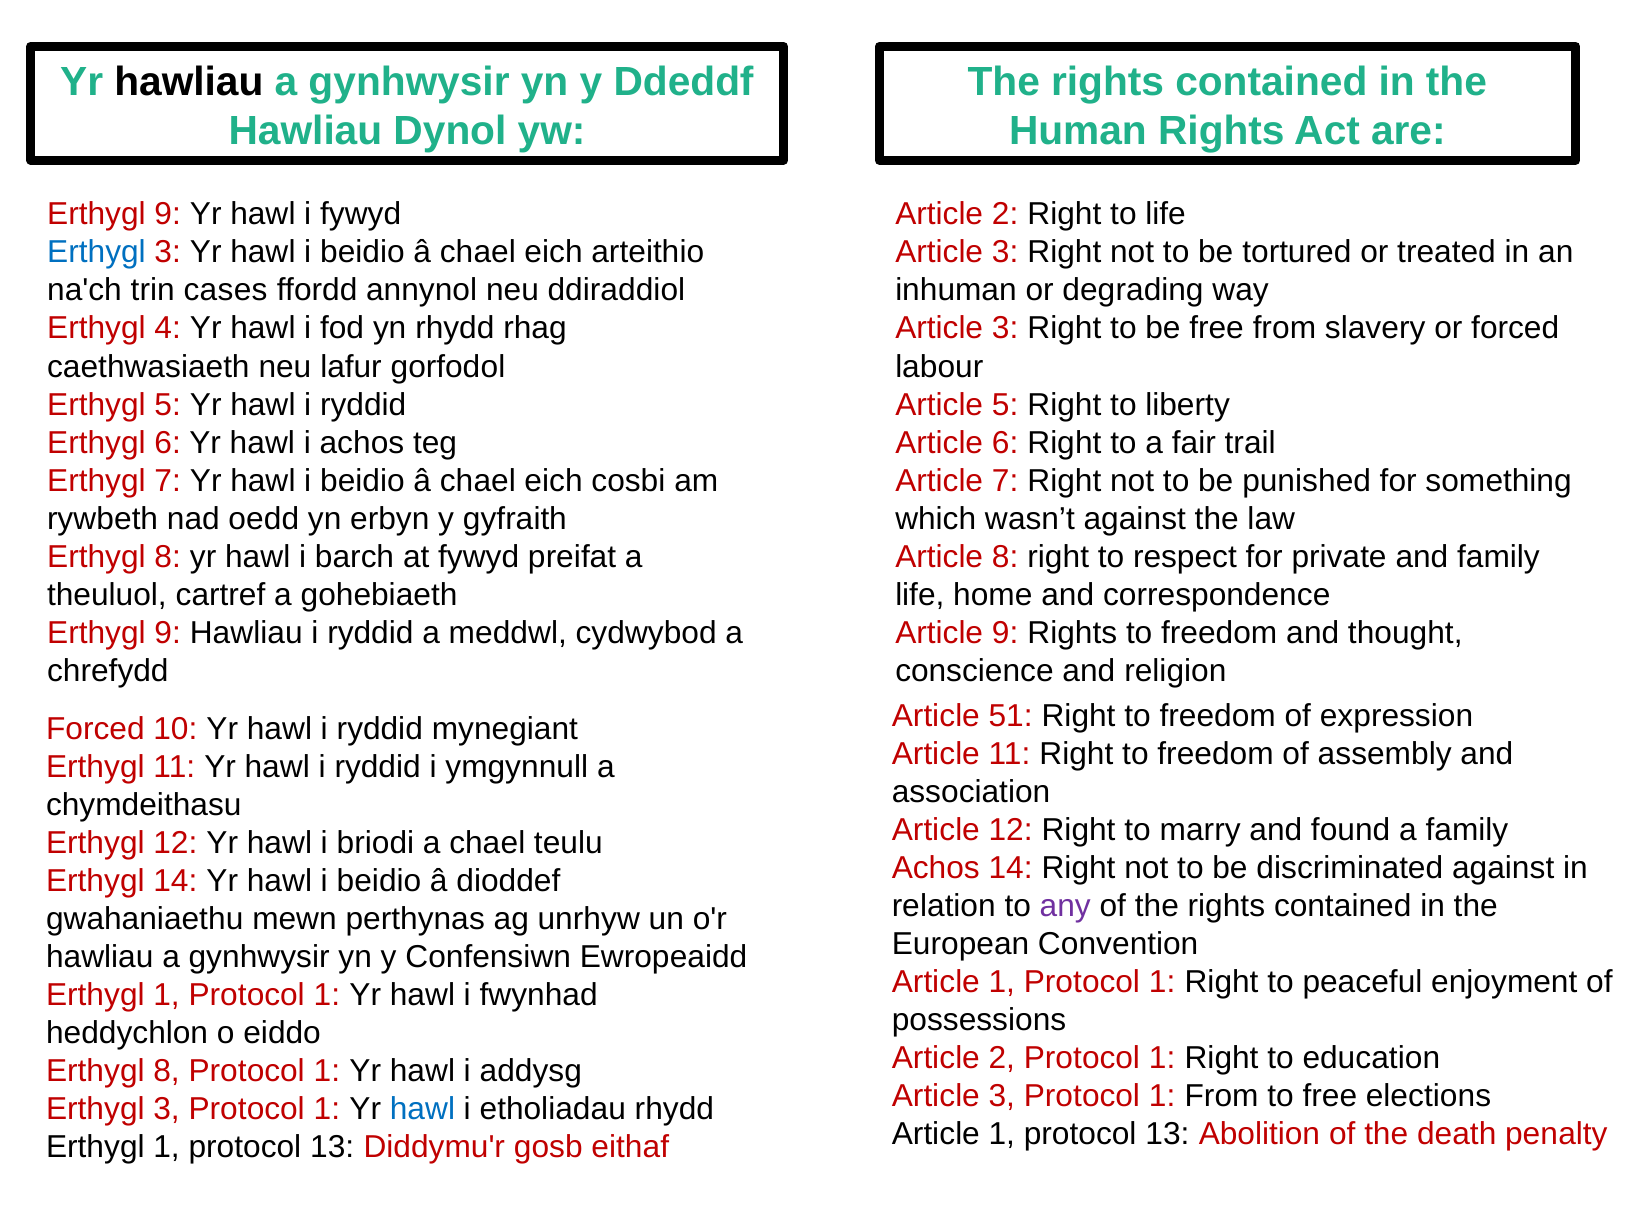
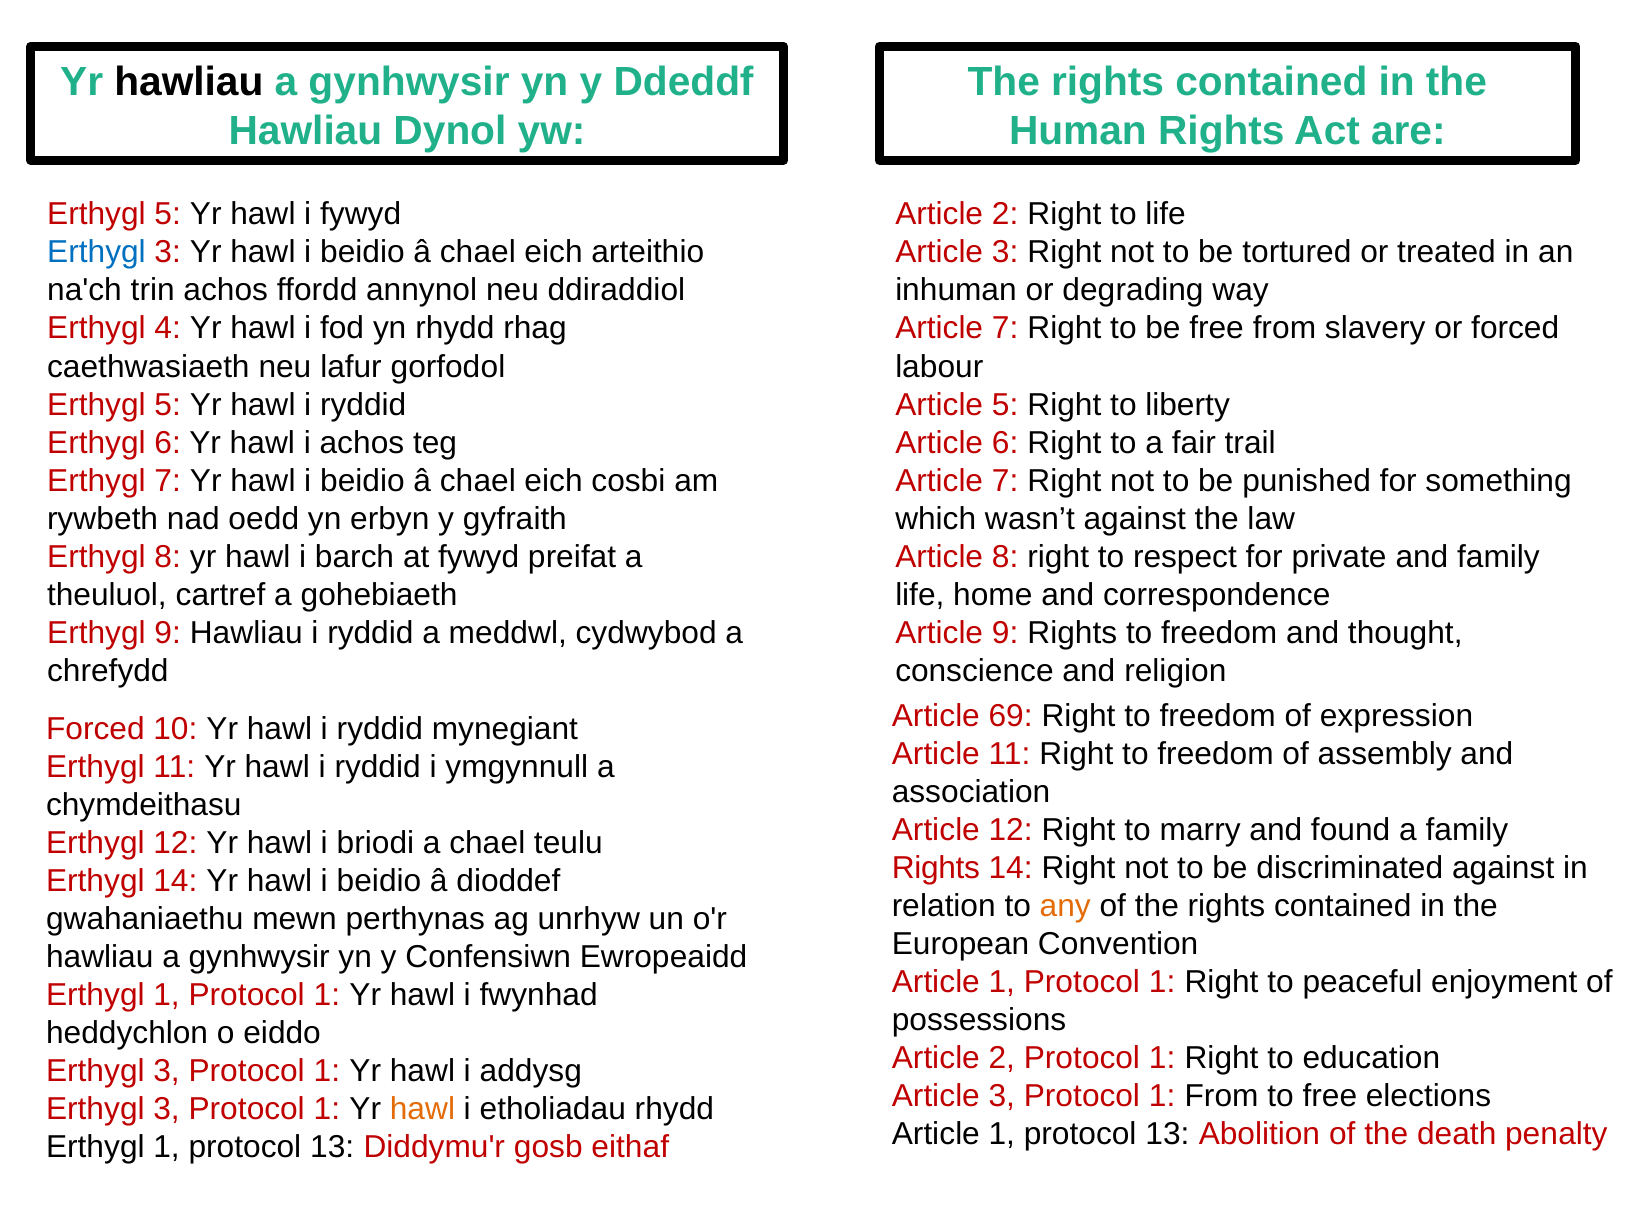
9: 9 -> 5 (168, 215)
trin cases: cases -> achos (226, 291)
3: 3 -> 7 (1005, 329)
51: 51 -> 69 (1011, 716)
Achos: Achos -> Rights (936, 868)
any colour: purple -> orange (1065, 906)
8: 8 -> 3 (167, 1071)
hawl colour: blue -> orange (422, 1109)
